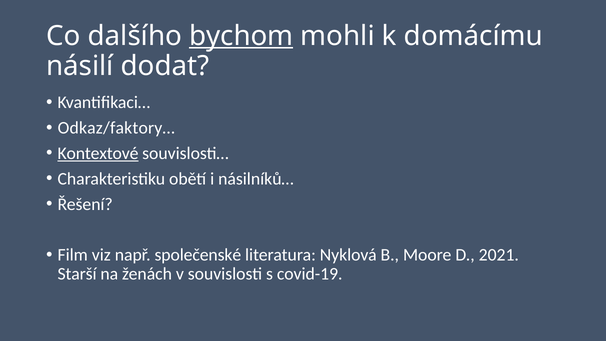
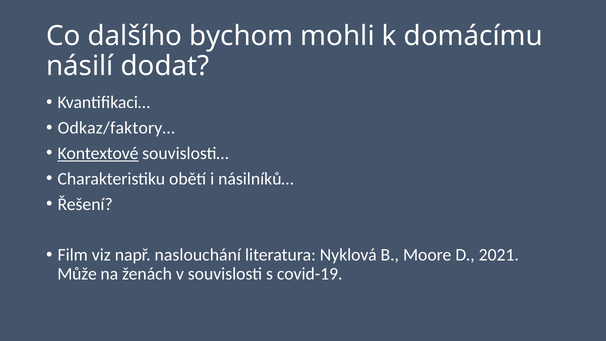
bychom underline: present -> none (241, 36)
společenské: společenské -> naslouchání (198, 255)
Starší: Starší -> Může (77, 274)
